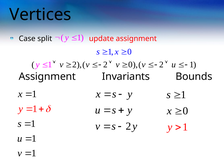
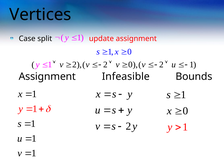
Invariants: Invariants -> Infeasible (126, 76)
